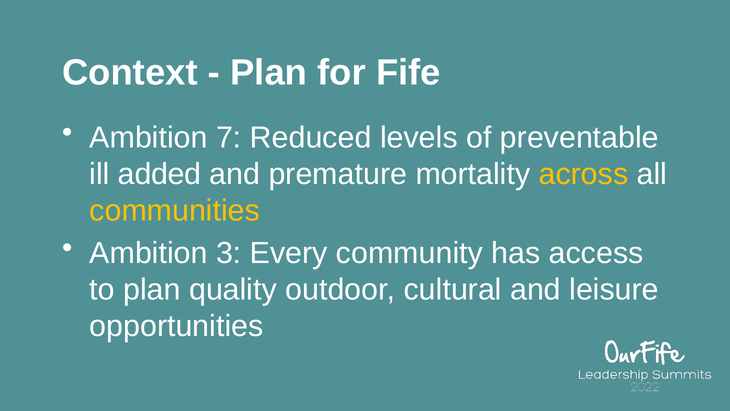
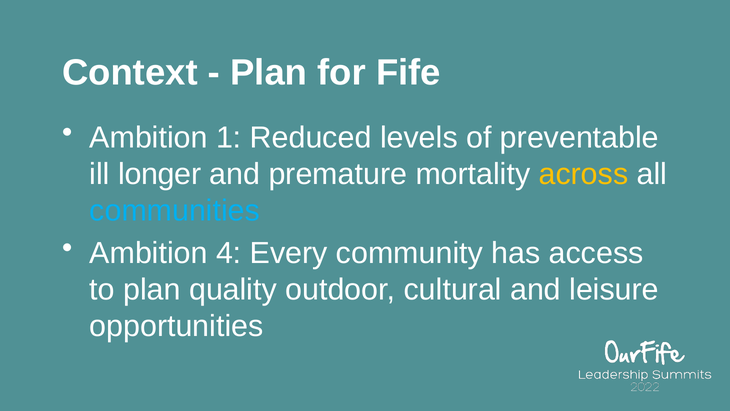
7: 7 -> 1 (229, 137)
added: added -> longer (160, 174)
communities colour: yellow -> light blue (175, 210)
3: 3 -> 4 (229, 253)
